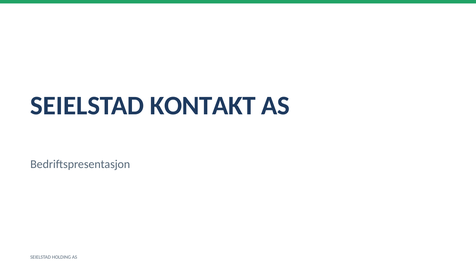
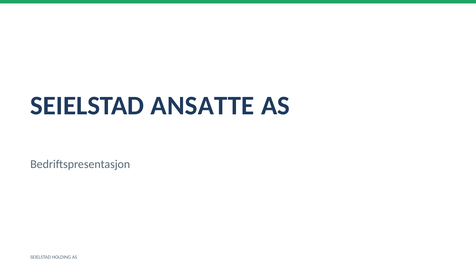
KONTAKT: KONTAKT -> ANSATTE (202, 106)
